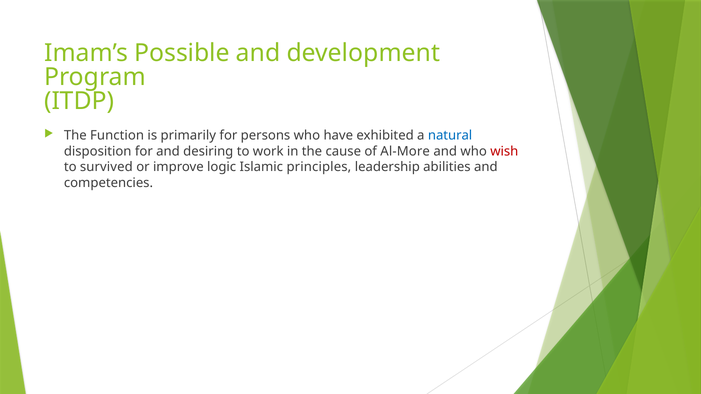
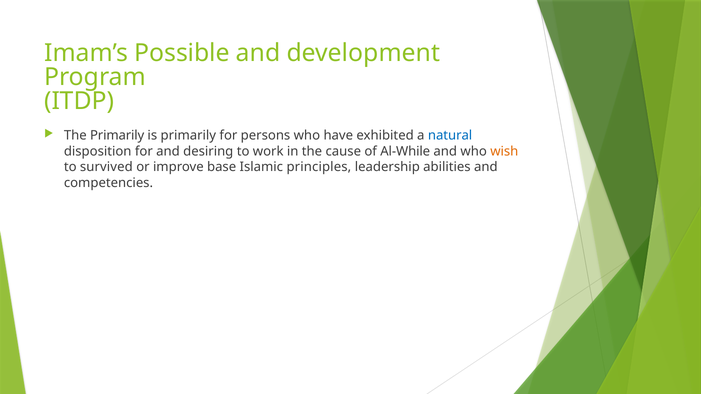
The Function: Function -> Primarily (117, 136)
Al-More: Al-More -> Al-While (405, 151)
wish colour: red -> orange (504, 151)
logic: logic -> base (222, 167)
